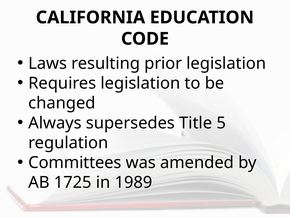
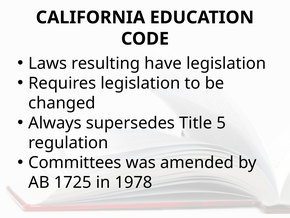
prior: prior -> have (163, 63)
1989: 1989 -> 1978 (134, 182)
